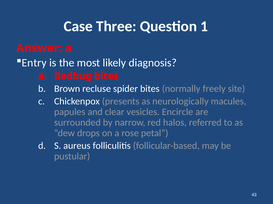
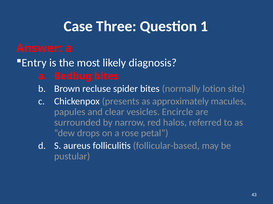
freely: freely -> lotion (214, 89)
neurologically: neurologically -> approximately (181, 102)
